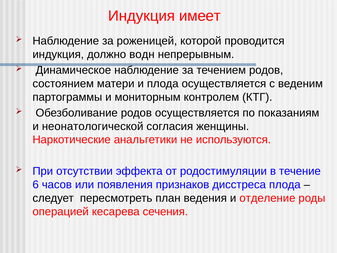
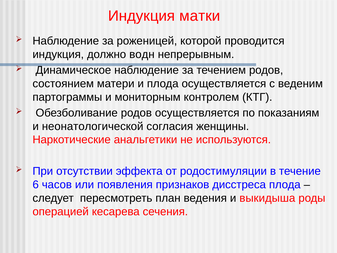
имеет: имеет -> матки (200, 16)
отделение: отделение -> выкидыша (267, 198)
